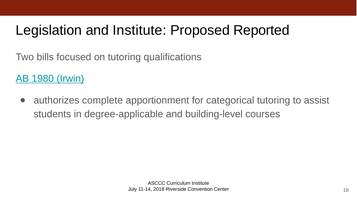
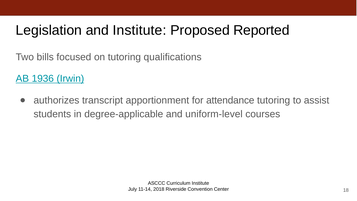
1980: 1980 -> 1936 (43, 79)
complete: complete -> transcript (103, 100)
categorical: categorical -> attendance (230, 100)
building-level: building-level -> uniform-level (214, 114)
